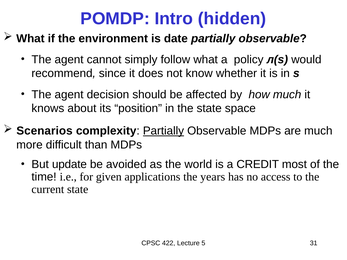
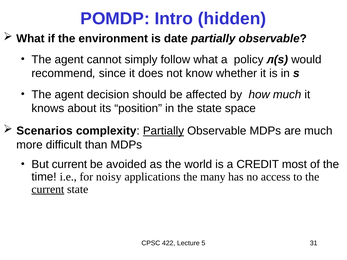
But update: update -> current (69, 164)
given: given -> noisy (109, 177)
years: years -> many (213, 177)
current underline: none -> present (48, 189)
